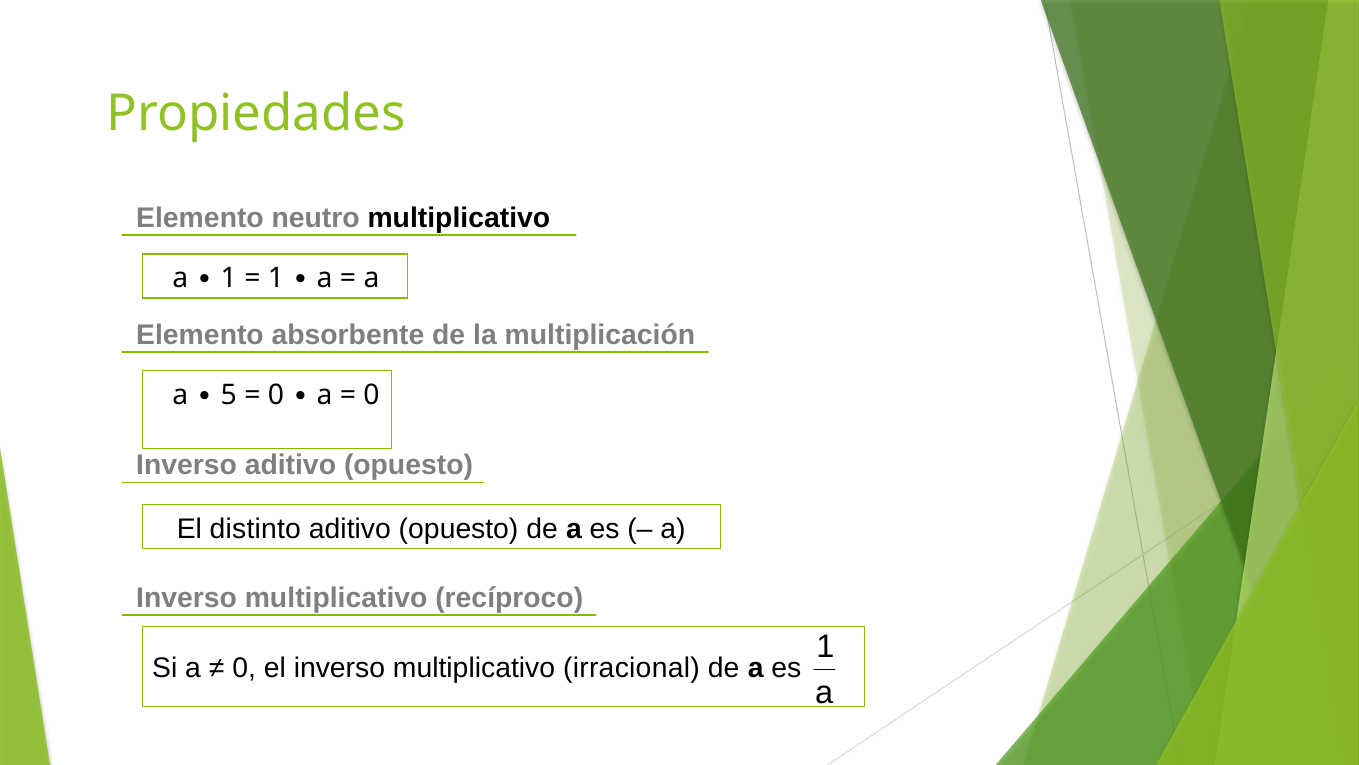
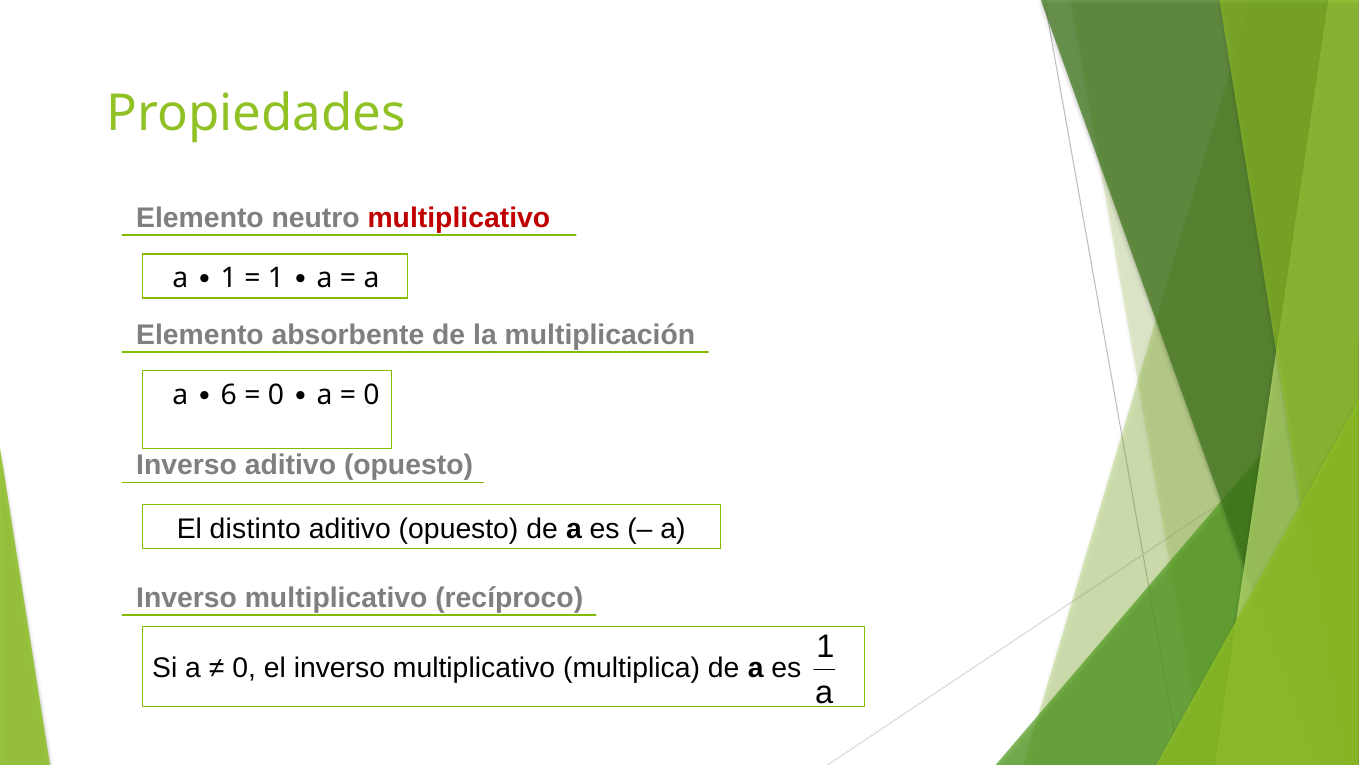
multiplicativo colour: black -> red (459, 218)
5: 5 -> 6 (229, 394)
irracional: irracional -> multiplica (632, 668)
